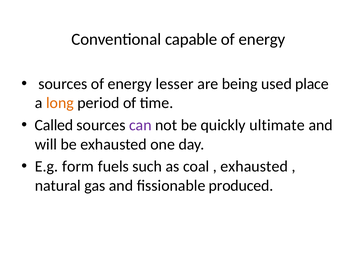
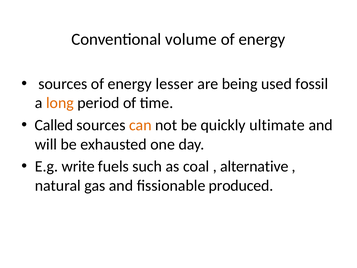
capable: capable -> volume (191, 39)
place: place -> fossil (312, 84)
can colour: purple -> orange (140, 125)
form: form -> write (78, 166)
exhausted: exhausted -> alternative (254, 166)
